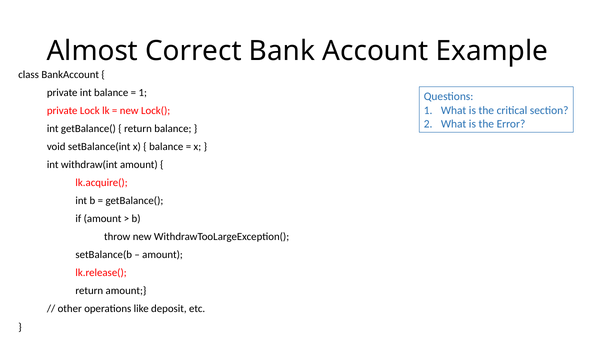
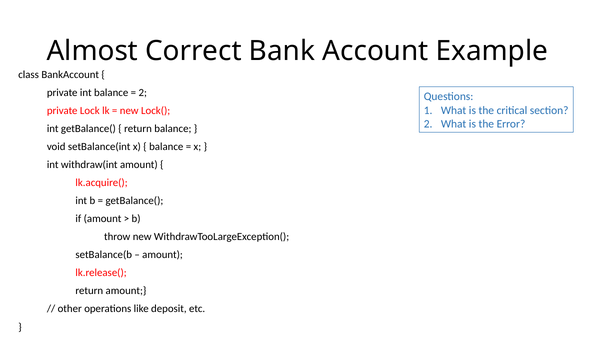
1: 1 -> 2 (143, 93)
